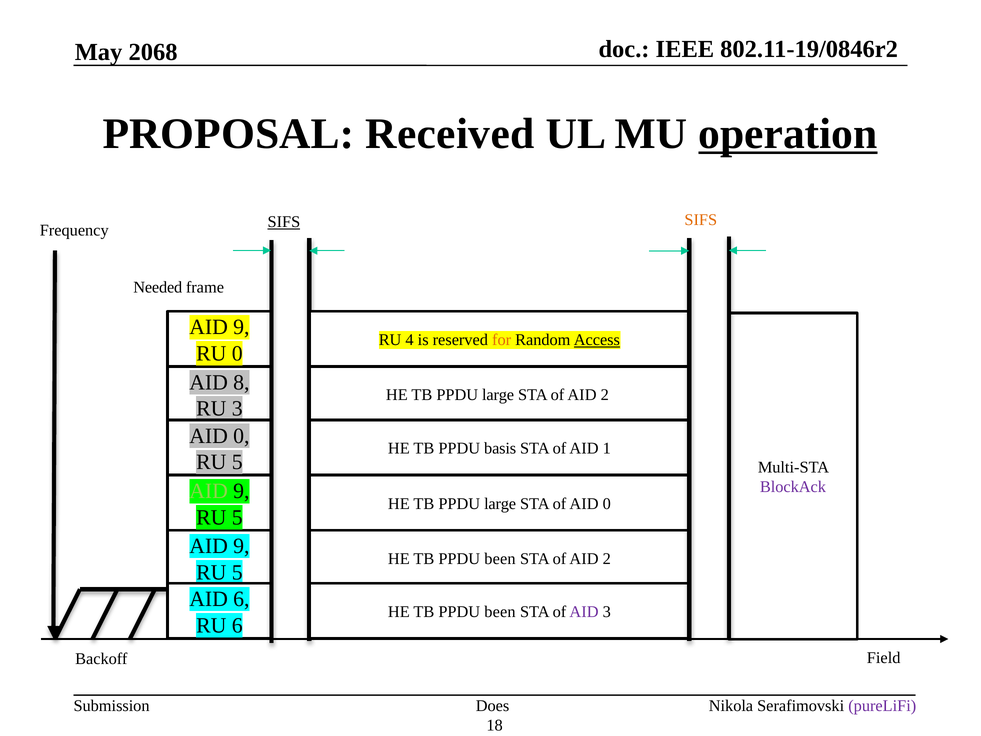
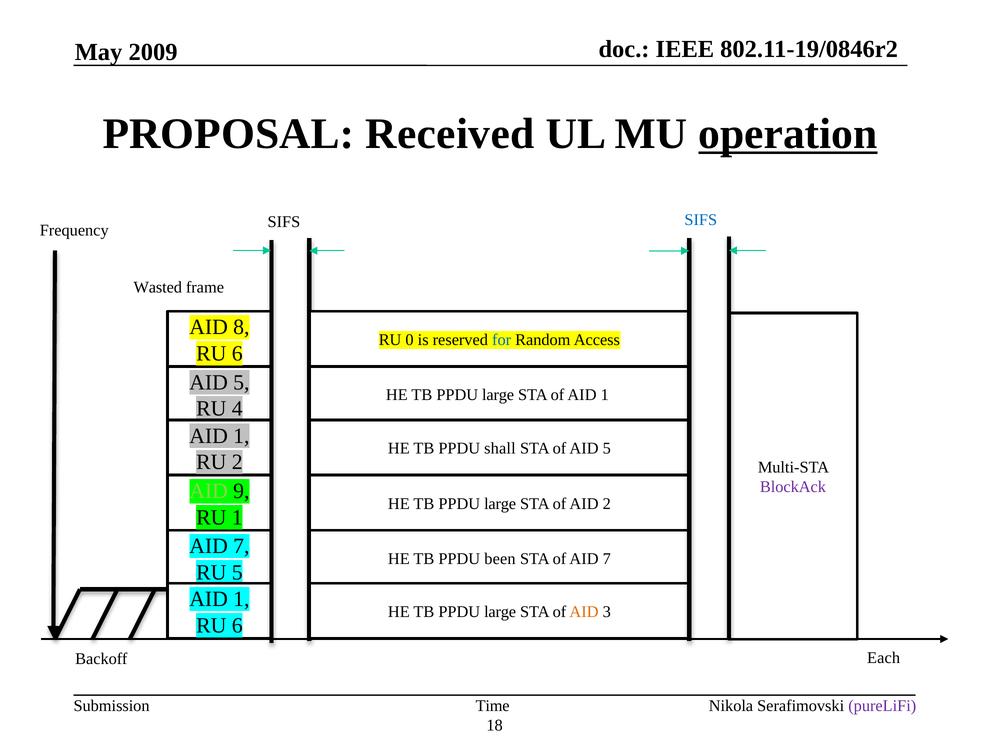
2068: 2068 -> 2009 (153, 52)
SIFS colour: orange -> blue (701, 220)
SIFS underline: present -> none (284, 222)
Needed: Needed -> Wasted (158, 287)
9: 9 -> 8 (241, 327)
4: 4 -> 0 (410, 340)
for colour: orange -> blue (502, 340)
Access underline: present -> none (597, 340)
0: 0 -> 6 (237, 353)
8: 8 -> 5 (241, 382)
2: 2 -> 1 (605, 395)
RU 3: 3 -> 4 (237, 408)
0: 0 -> 1 (241, 436)
basis: basis -> shall (500, 448)
of AID 1: 1 -> 5 (607, 448)
5: 5 -> 2 (237, 462)
of AID 0: 0 -> 2 (607, 504)
5: 5 -> 1 (237, 517)
9: 9 -> 7 (241, 546)
2: 2 -> 7 (607, 559)
6: 6 -> 1 (241, 599)
been: been -> large (500, 612)
AID colour: purple -> orange (584, 612)
Field: Field -> Each (884, 658)
Does: Does -> Time (493, 706)
